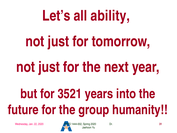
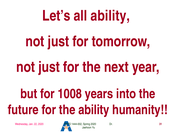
3521: 3521 -> 1008 (70, 94)
the group: group -> ability (94, 110)
